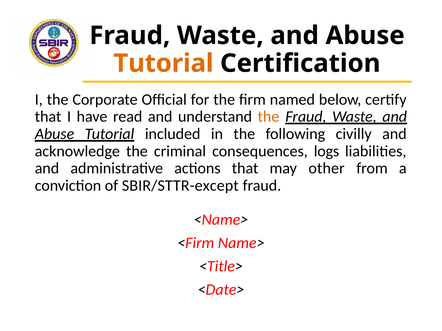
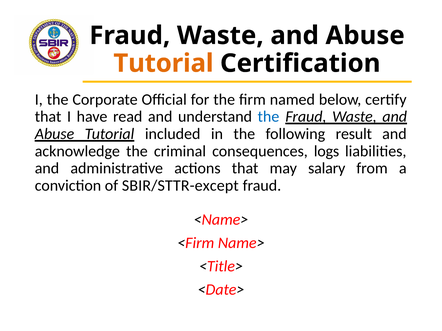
the colour: orange -> blue (268, 117)
civilly: civilly -> result (354, 134)
other: other -> salary (327, 169)
